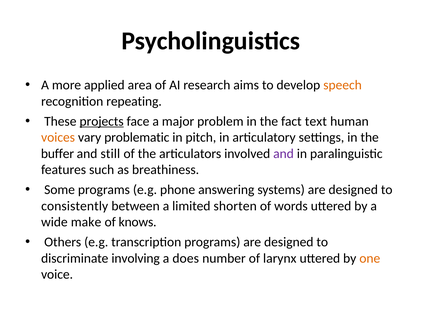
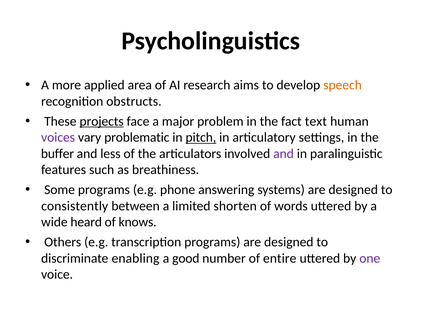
repeating: repeating -> obstructs (134, 101)
voices colour: orange -> purple (58, 137)
pitch underline: none -> present (201, 137)
still: still -> less (110, 153)
make: make -> heard (86, 222)
involving: involving -> enabling (136, 258)
does: does -> good (186, 258)
larynx: larynx -> entire (280, 258)
one colour: orange -> purple (370, 258)
